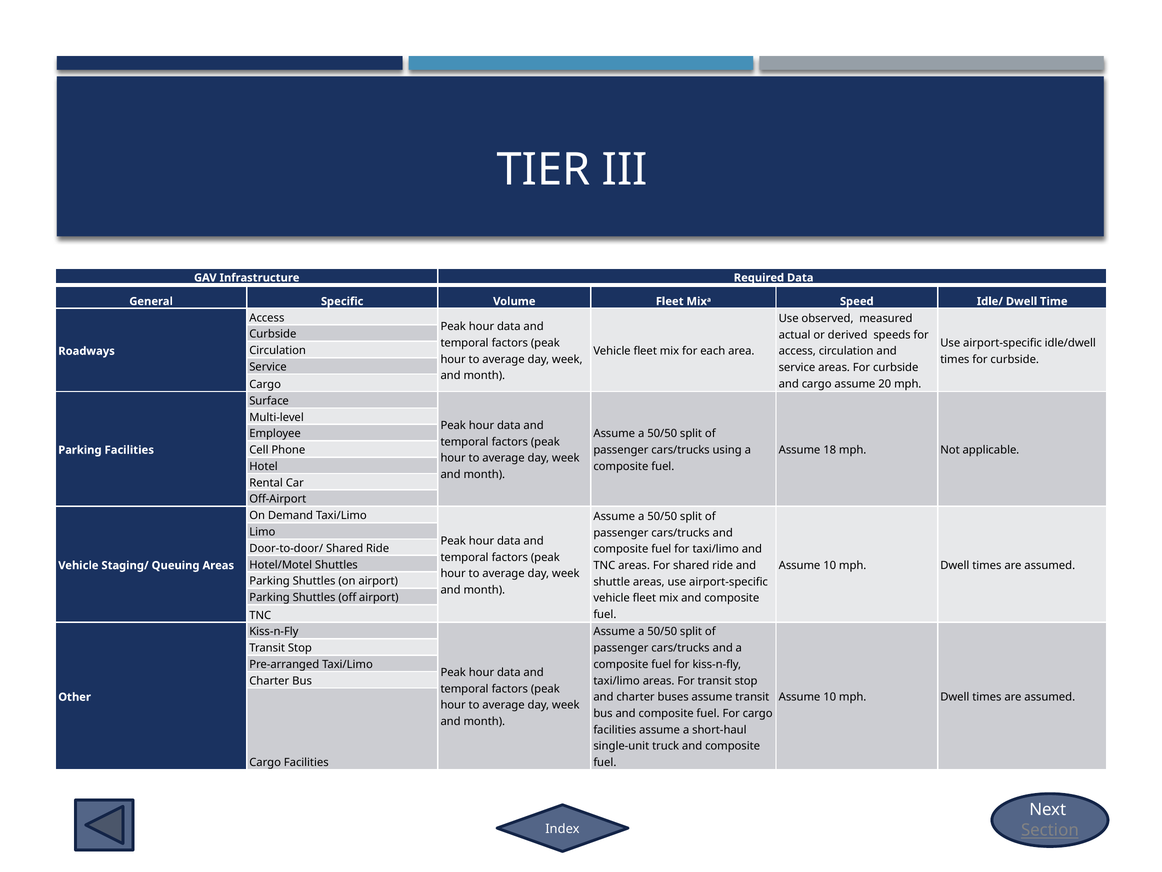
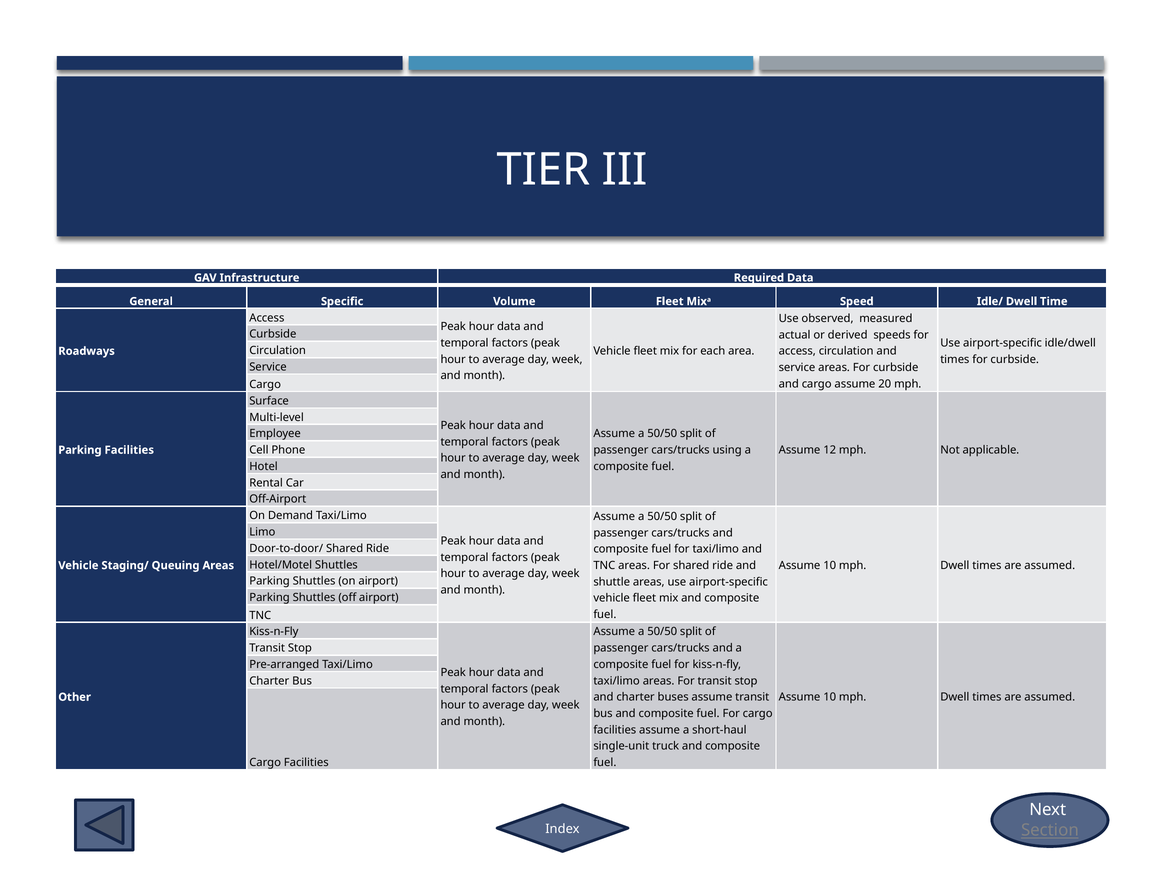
18: 18 -> 12 (830, 450)
